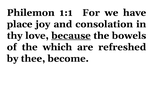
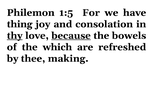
1:1: 1:1 -> 1:5 (66, 13)
place: place -> thing (20, 24)
thy underline: none -> present (15, 36)
become: become -> making (68, 59)
